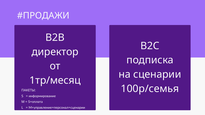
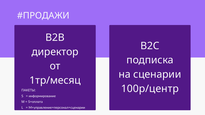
100р/семья: 100р/семья -> 100р/центр (150, 89)
